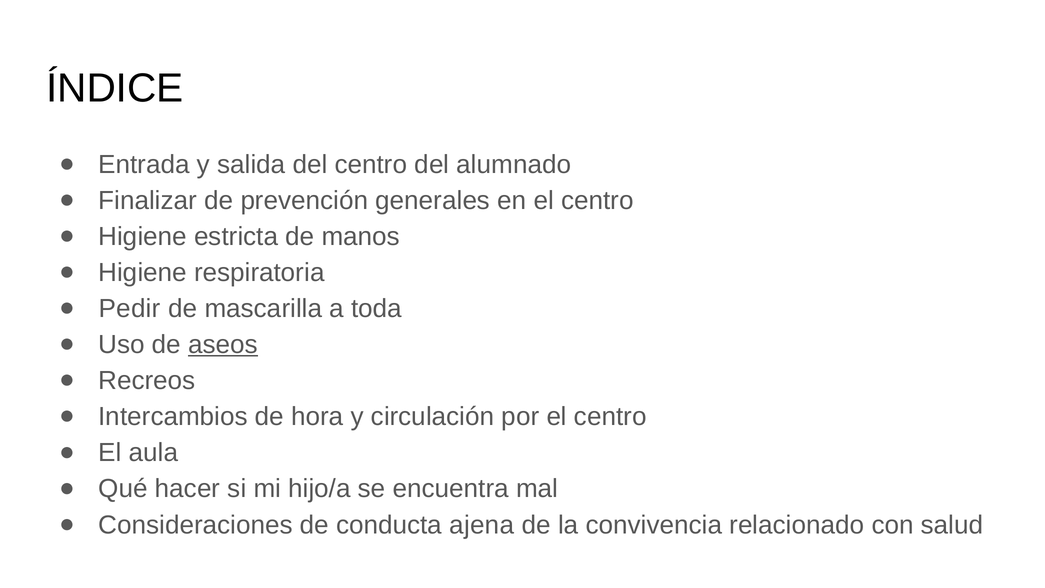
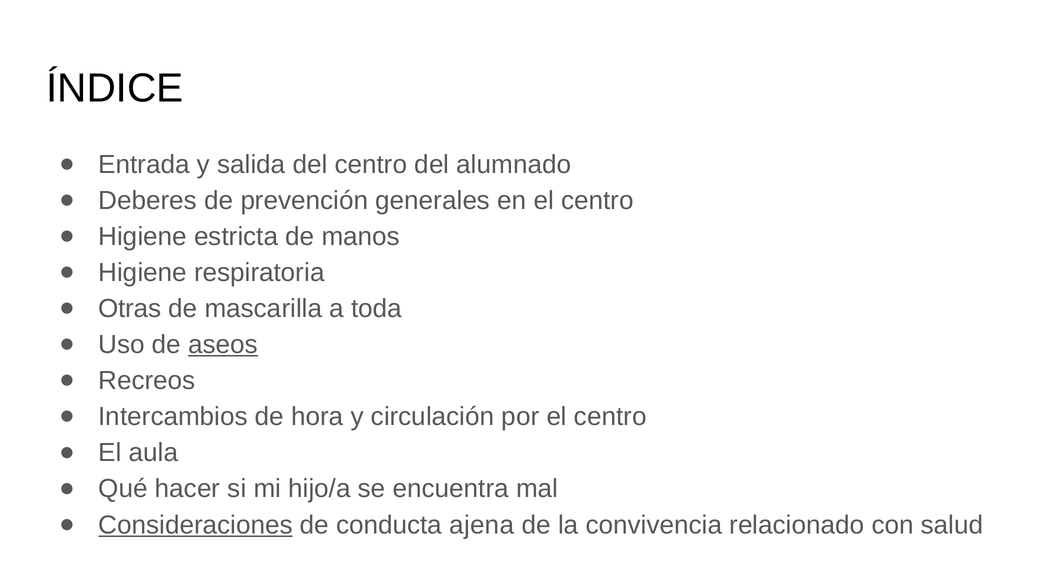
Finalizar: Finalizar -> Deberes (148, 200)
Pedir: Pedir -> Otras (130, 308)
Consideraciones underline: none -> present (196, 525)
